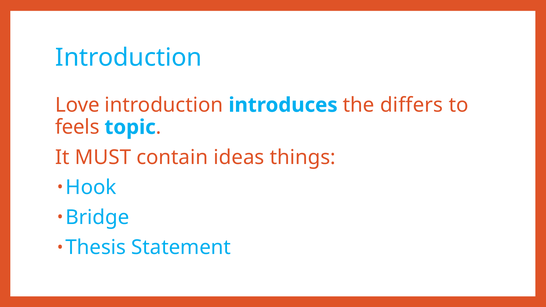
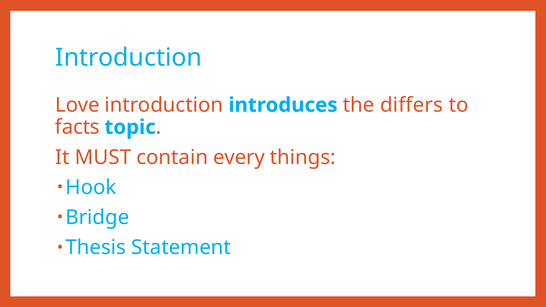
feels: feels -> facts (77, 127)
ideas: ideas -> every (239, 157)
